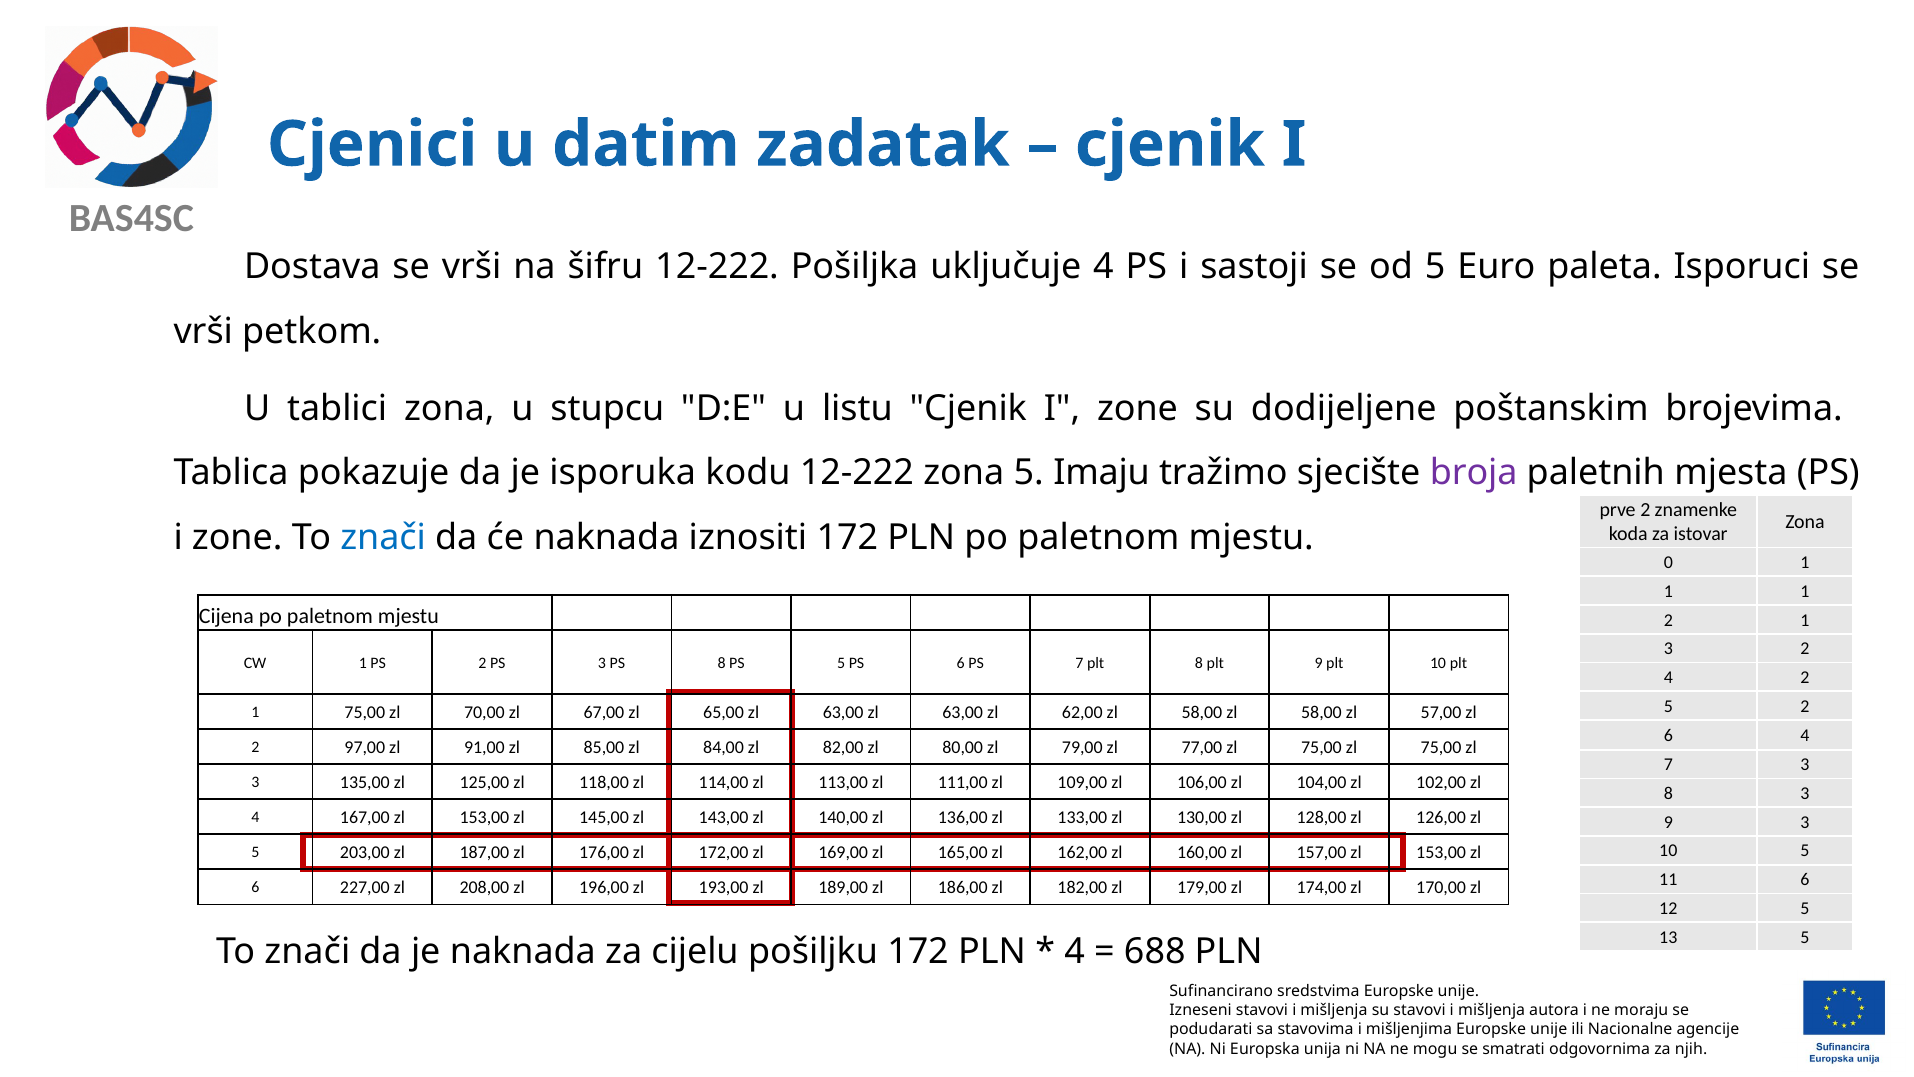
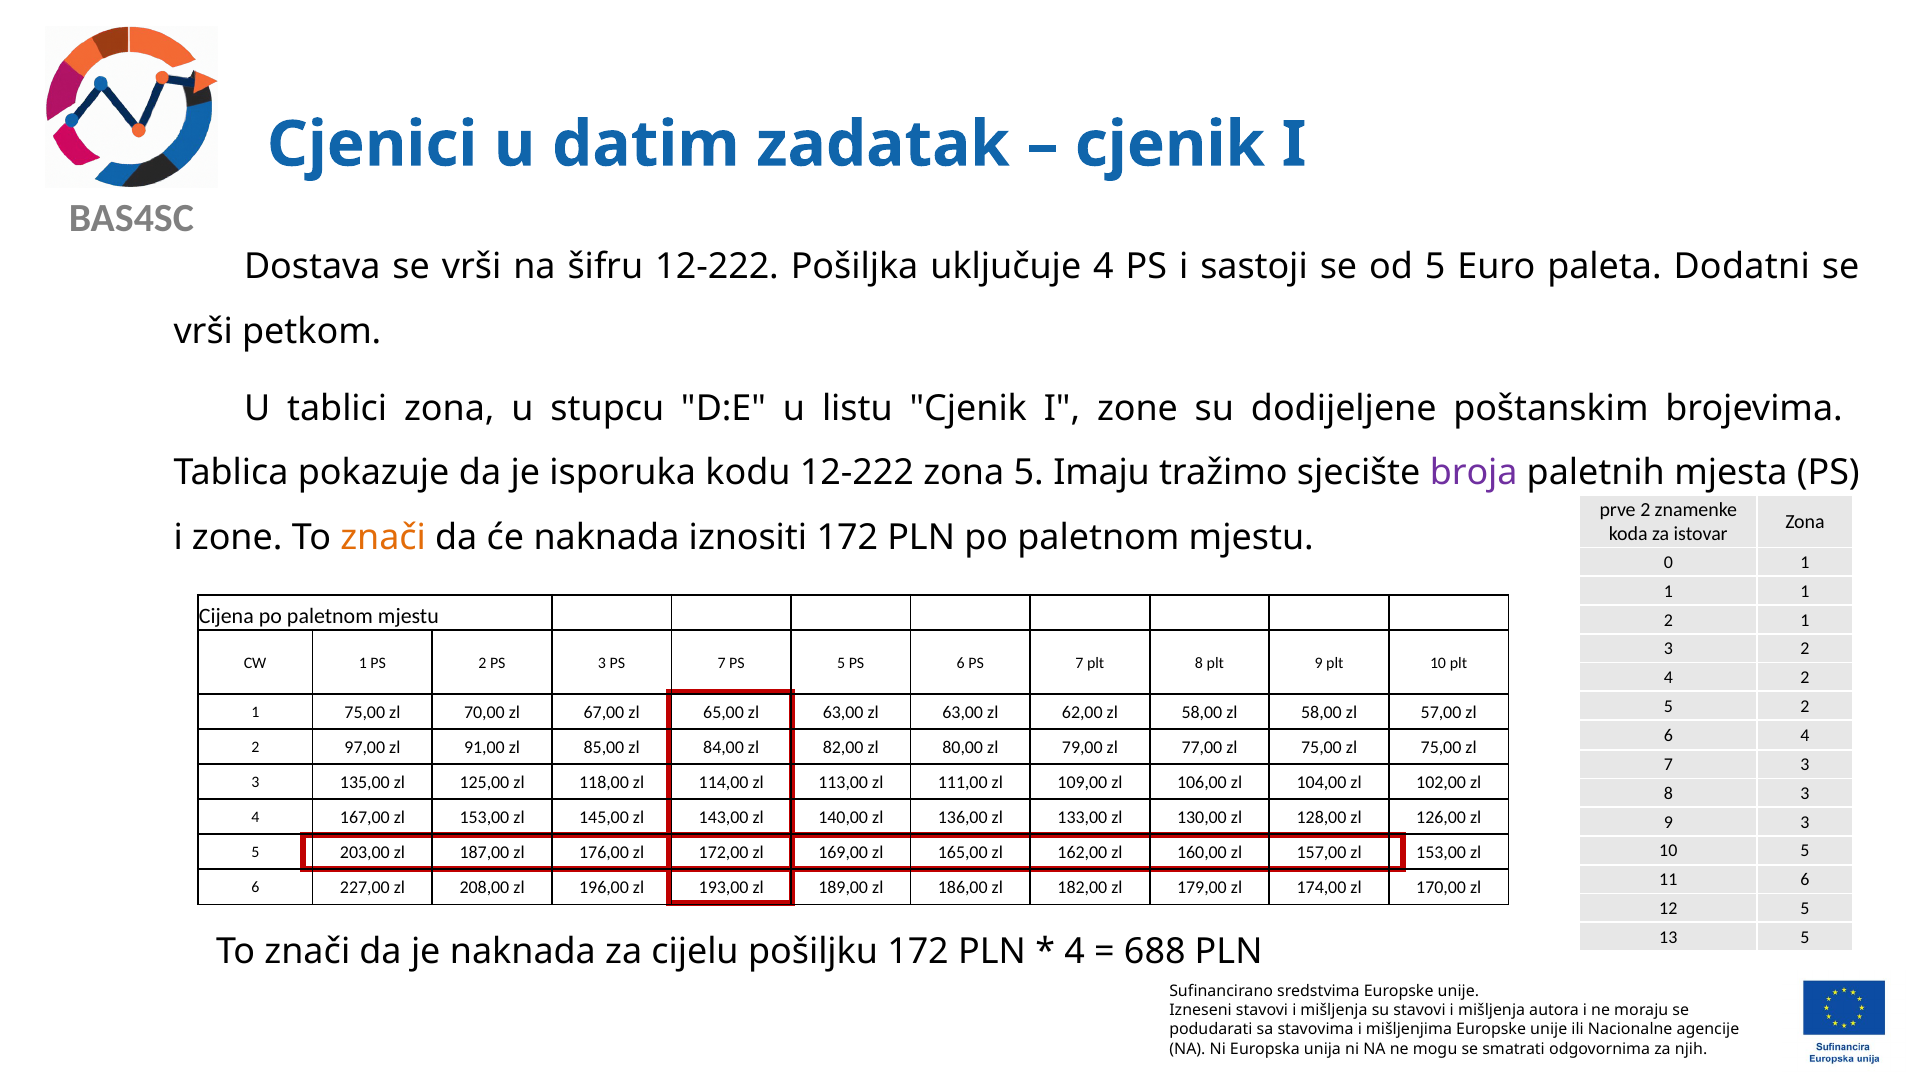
Isporuci: Isporuci -> Dodatni (1742, 267)
znači colour: blue -> orange (383, 537)
3 PS 8: 8 -> 7 (722, 663)
